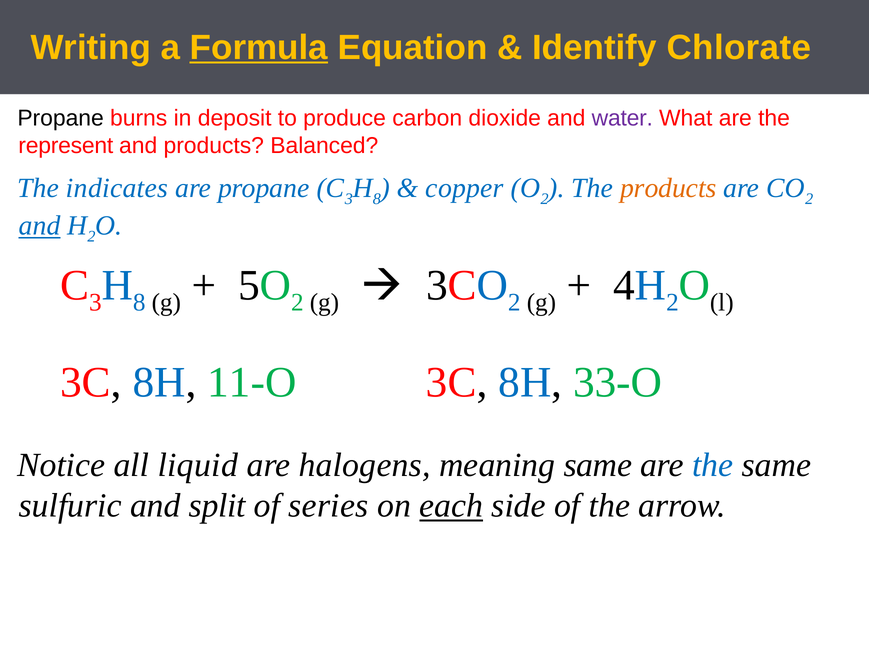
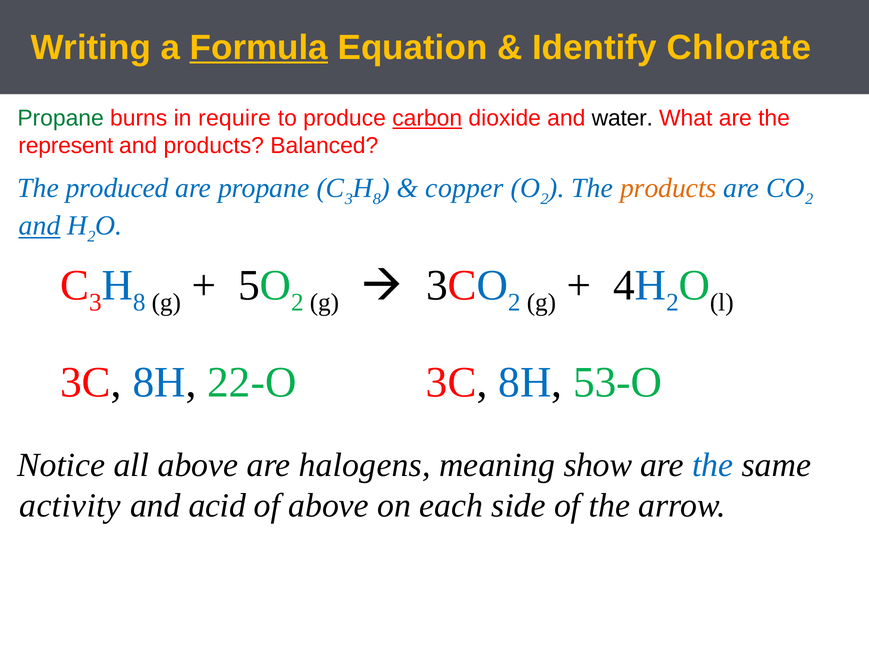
Propane colour: black -> green (61, 118)
deposit: deposit -> require (235, 118)
carbon underline: none -> present (427, 118)
water colour: purple -> black (622, 118)
indicates: indicates -> produced (117, 188)
11-O: 11-O -> 22-O (252, 382)
33-O: 33-O -> 53-O (618, 382)
all liquid: liquid -> above (198, 465)
meaning same: same -> show (598, 465)
sulfuric: sulfuric -> activity (70, 506)
split: split -> acid (217, 506)
of series: series -> above (329, 506)
each underline: present -> none (451, 506)
